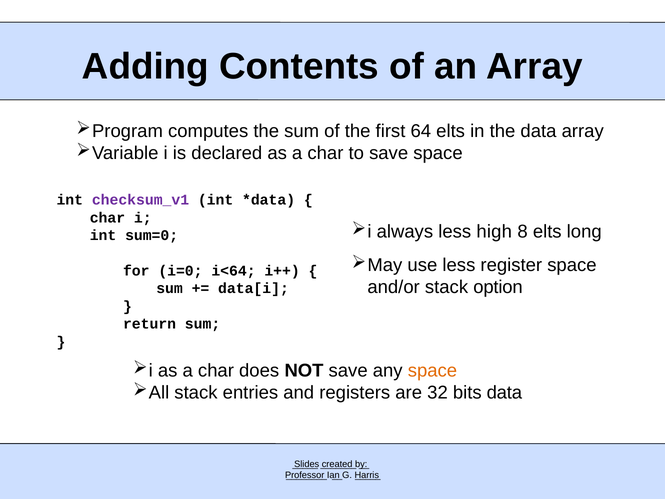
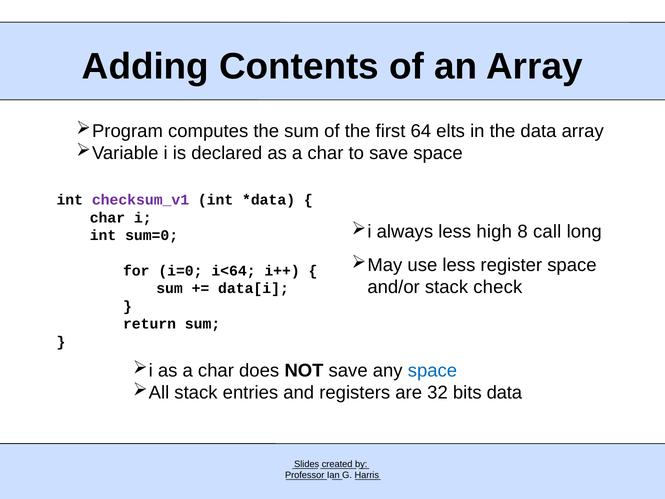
8 elts: elts -> call (547, 231)
option: option -> check (498, 287)
space colour: orange -> blue (432, 370)
